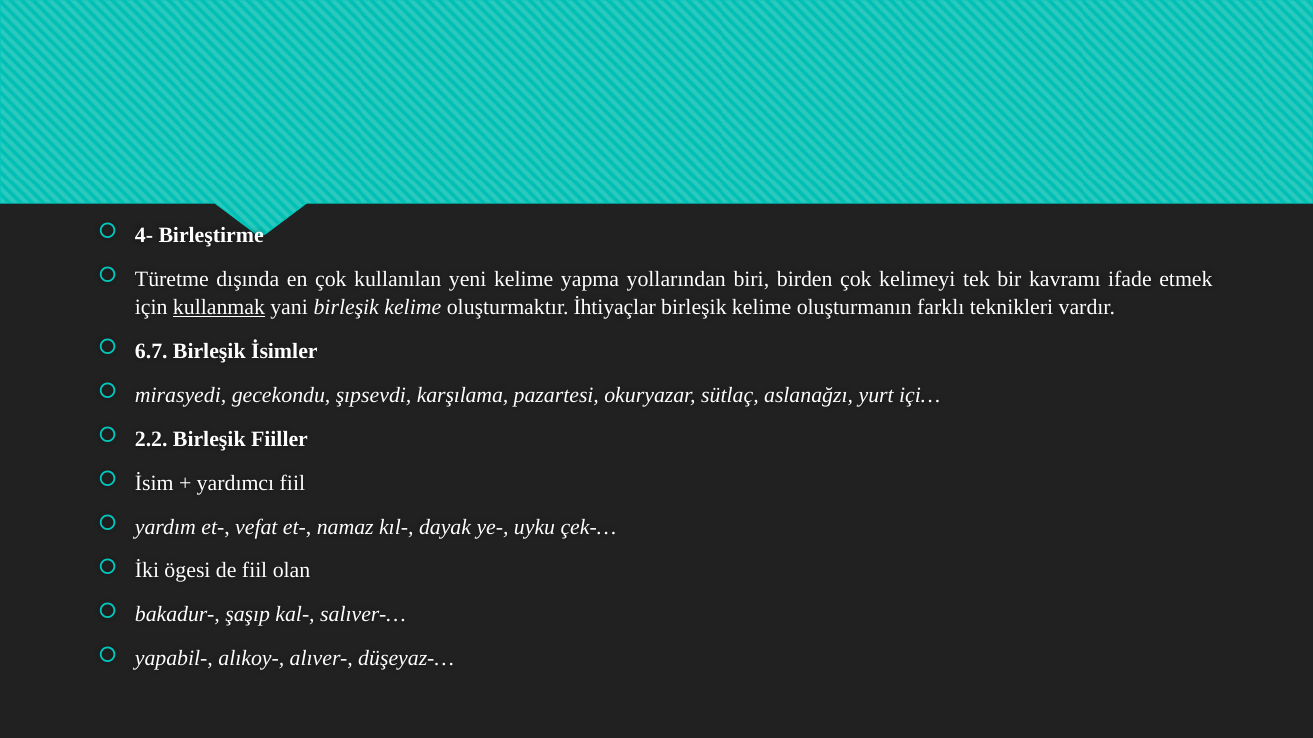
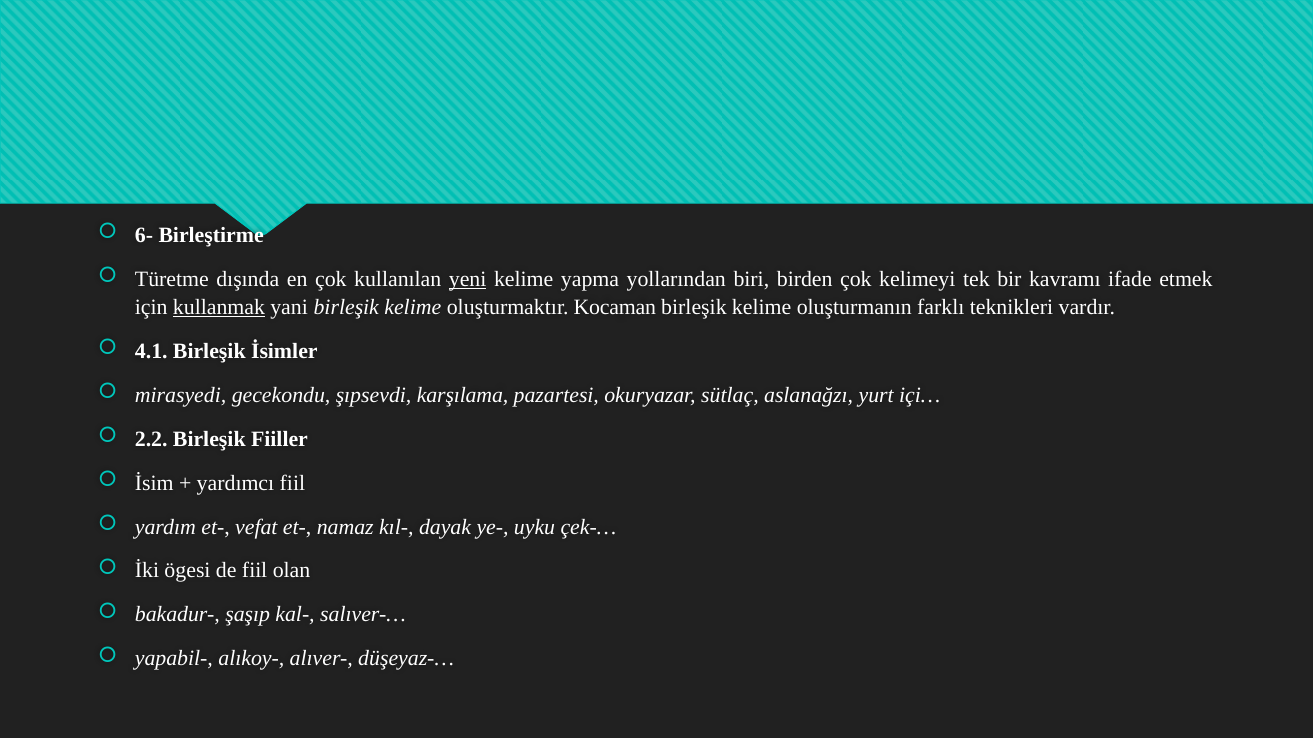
4-: 4- -> 6- (144, 236)
yeni underline: none -> present (468, 280)
İhtiyaçlar: İhtiyaçlar -> Kocaman (615, 308)
6.7: 6.7 -> 4.1 (151, 352)
